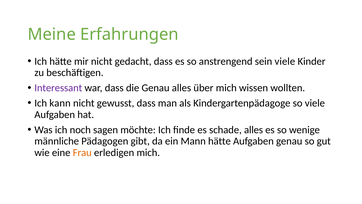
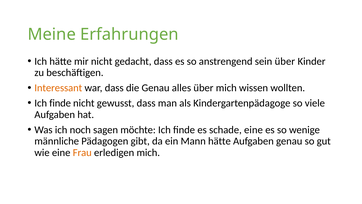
sein viele: viele -> über (285, 61)
Interessant colour: purple -> orange (58, 88)
kann: kann -> finde (60, 103)
schade alles: alles -> eine (253, 130)
